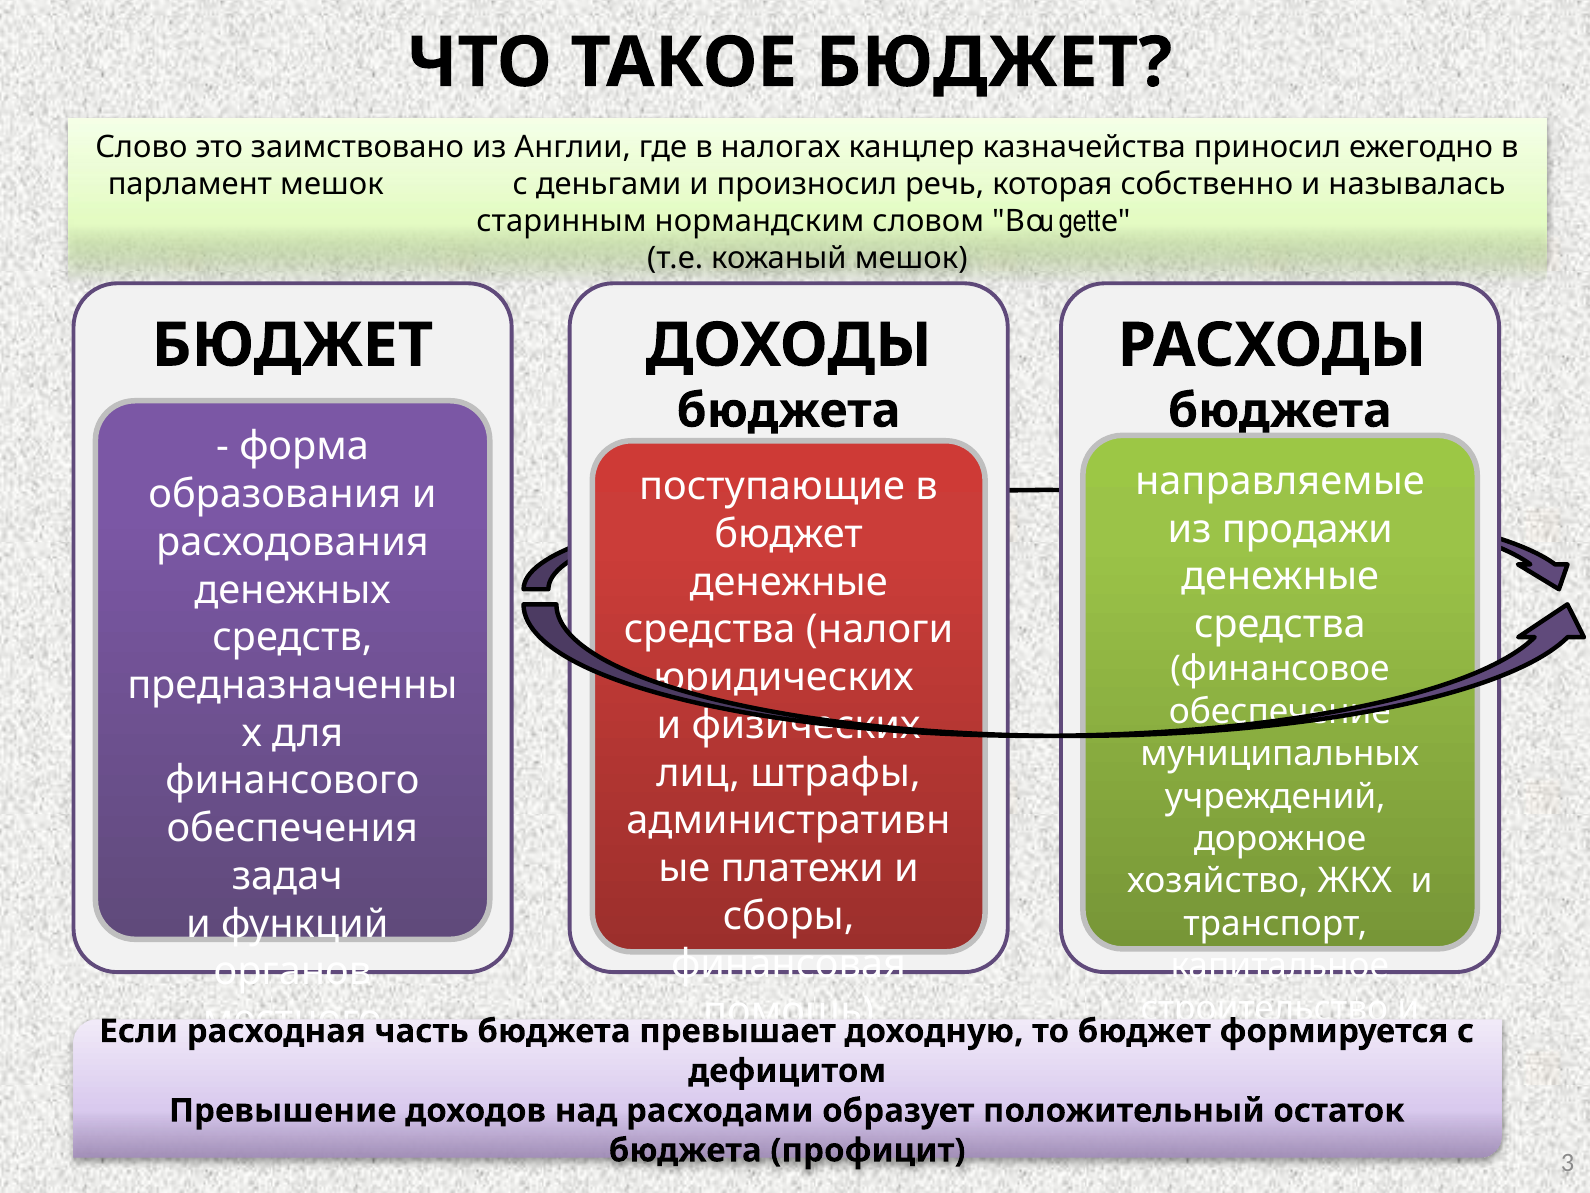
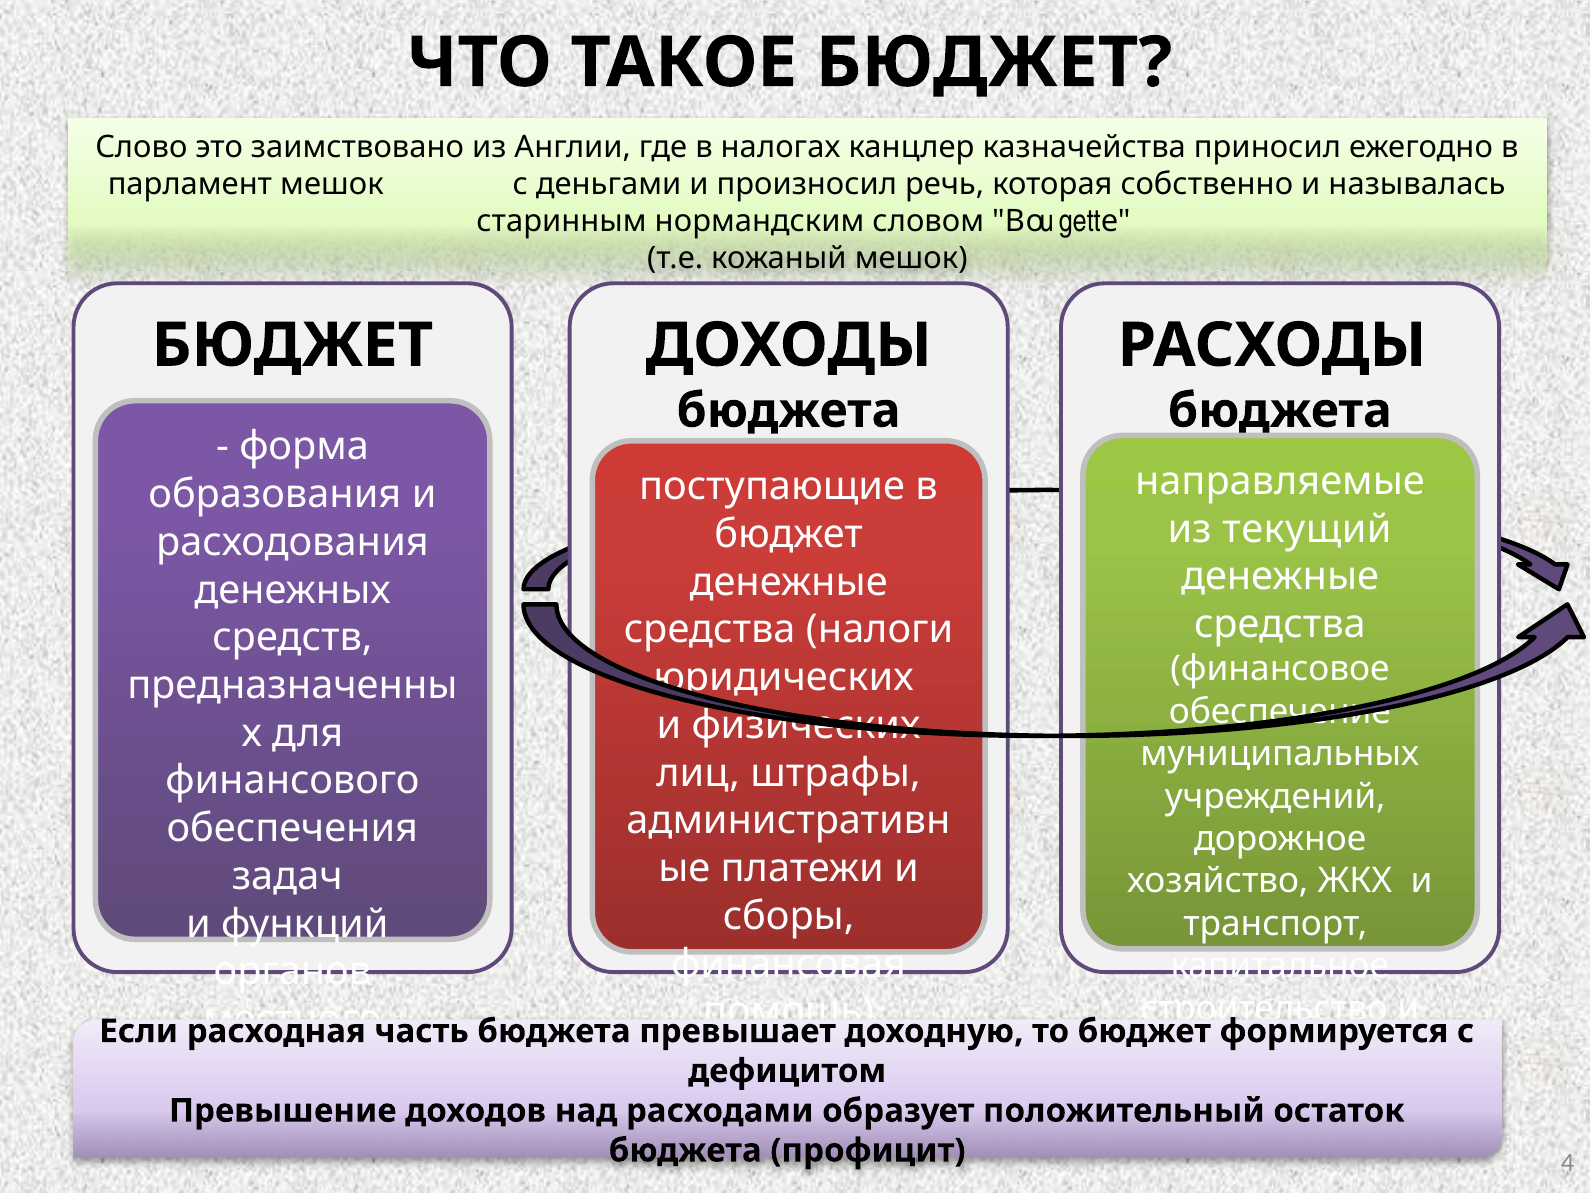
продажи: продажи -> текущий (1307, 529)
3: 3 -> 4 (1568, 1162)
